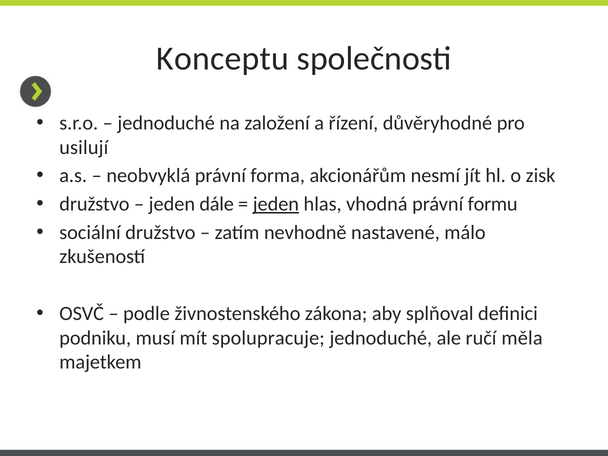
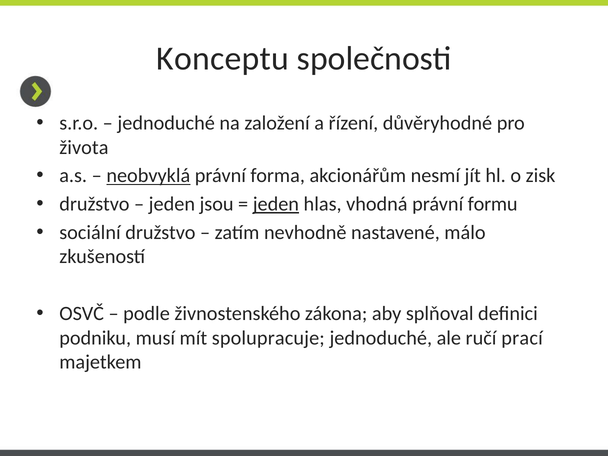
usilují: usilují -> života (84, 147)
neobvyklá underline: none -> present (148, 176)
dále: dále -> jsou (217, 204)
měla: měla -> prací (522, 338)
